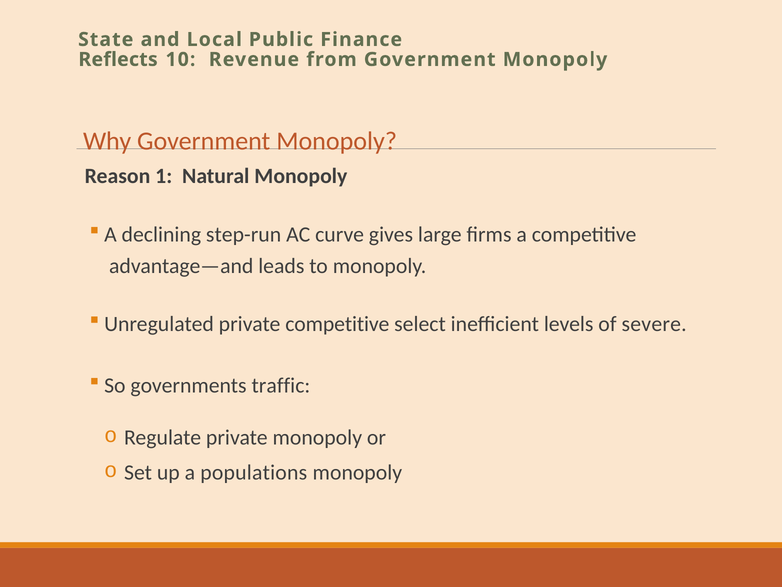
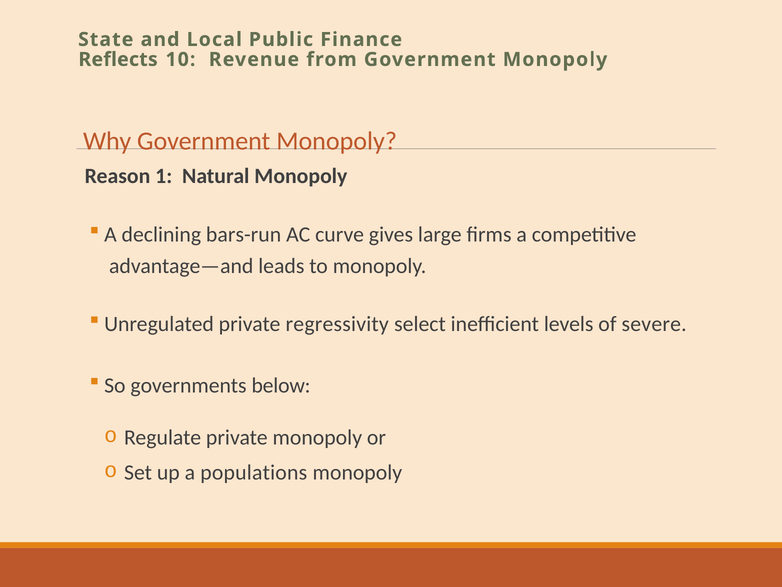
step-run: step-run -> bars-run (244, 234)
private competitive: competitive -> regressivity (337, 324)
traffic: traffic -> below (281, 385)
